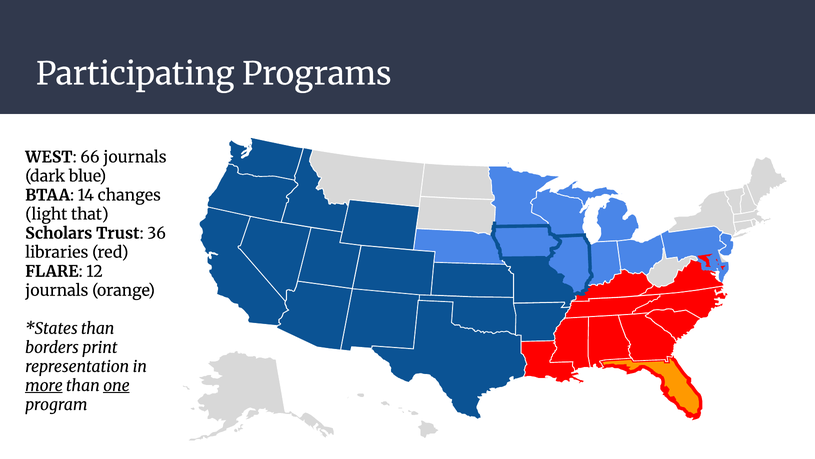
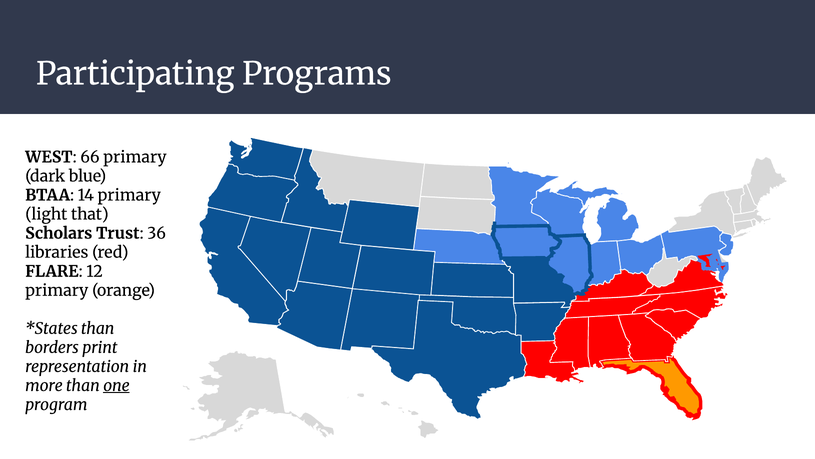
66 journals: journals -> primary (135, 157)
14 changes: changes -> primary (129, 195)
journals: journals -> primary (57, 290)
more underline: present -> none (44, 385)
